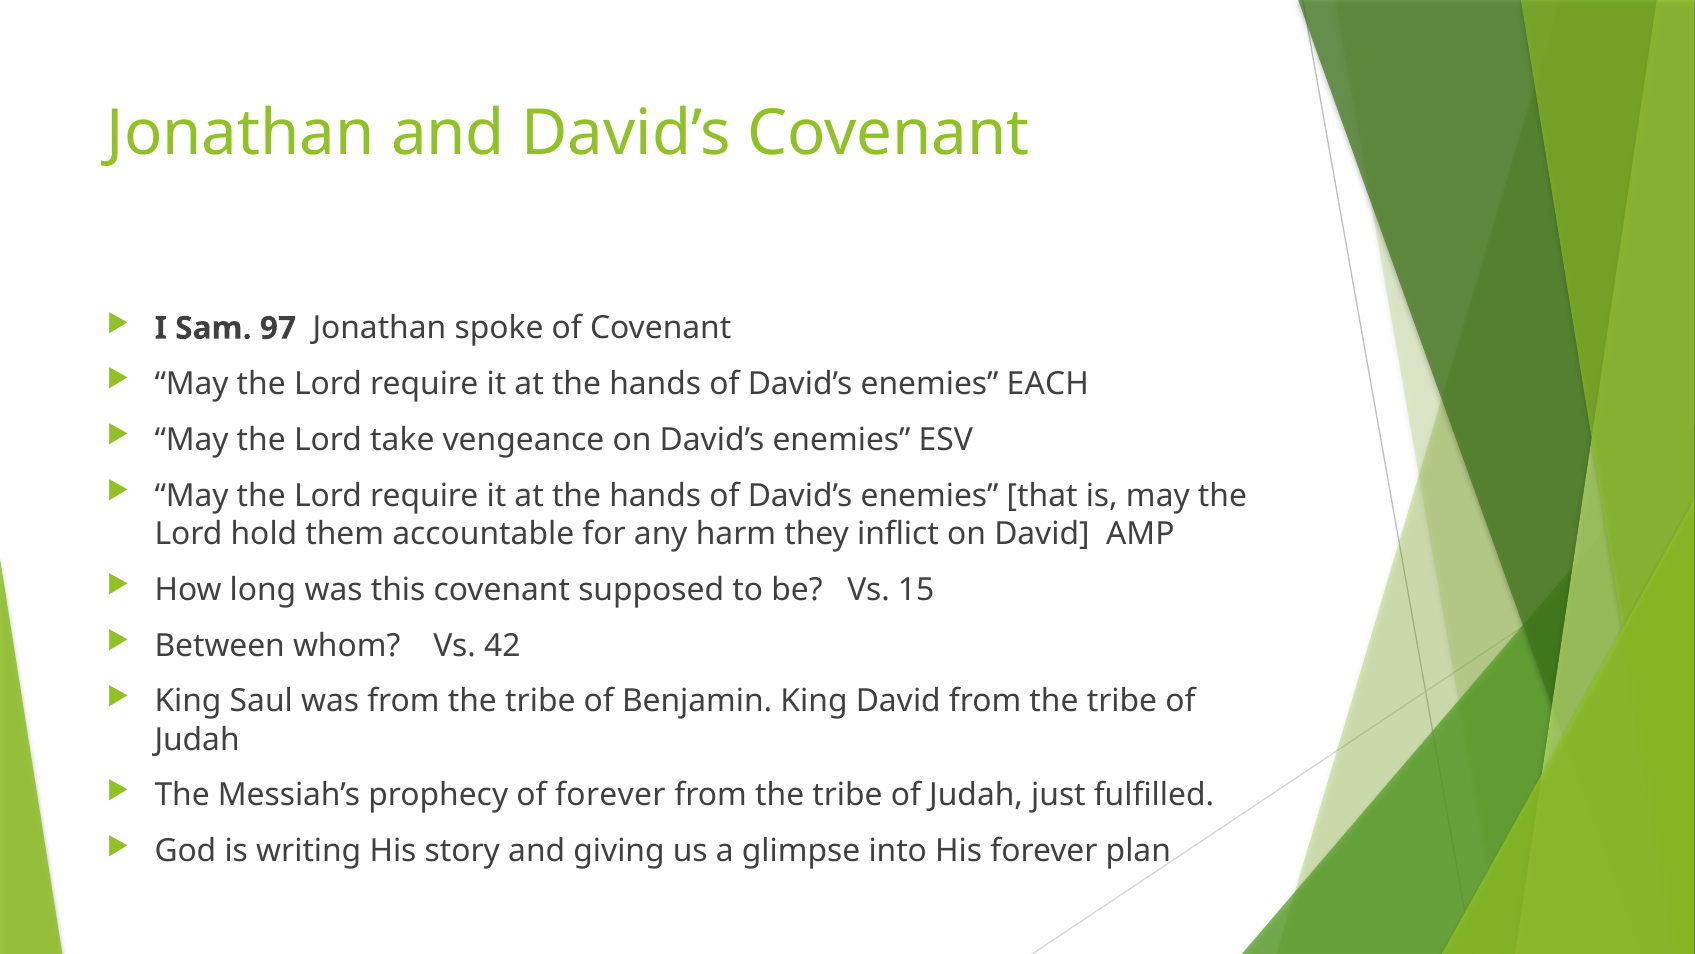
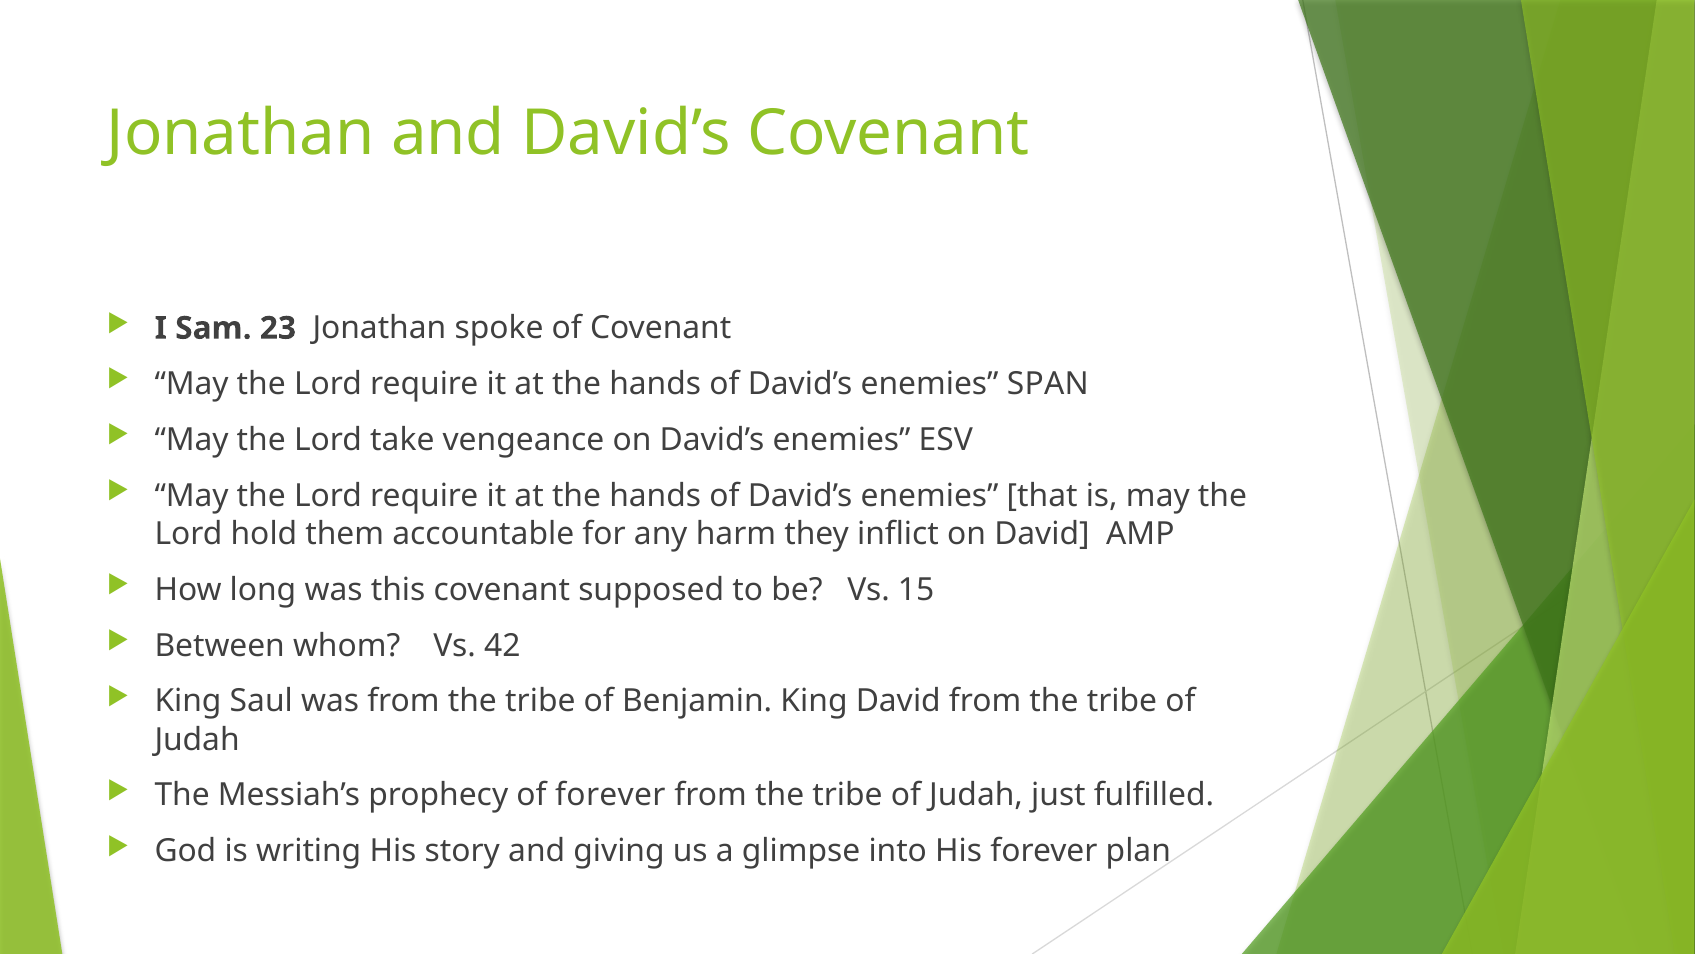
97: 97 -> 23 (278, 328)
EACH: EACH -> SPAN (1048, 384)
